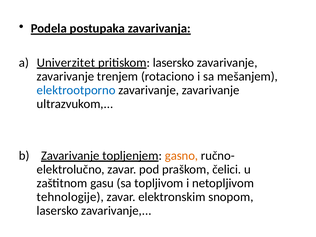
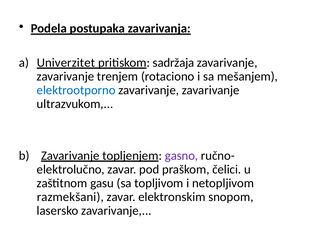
pritiskom lasersko: lasersko -> sadržaja (173, 63)
gasno colour: orange -> purple (182, 156)
tehnologije: tehnologije -> razmekšani (70, 197)
